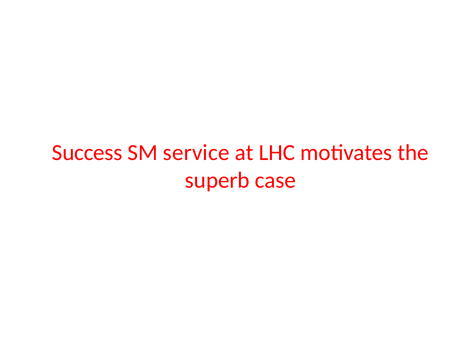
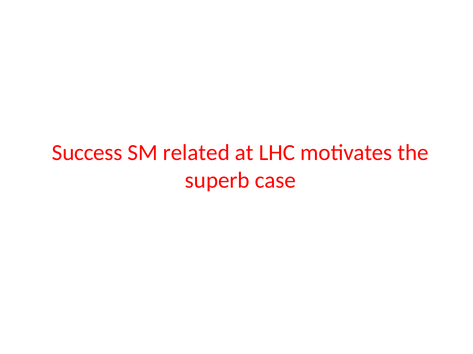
service: service -> related (196, 153)
